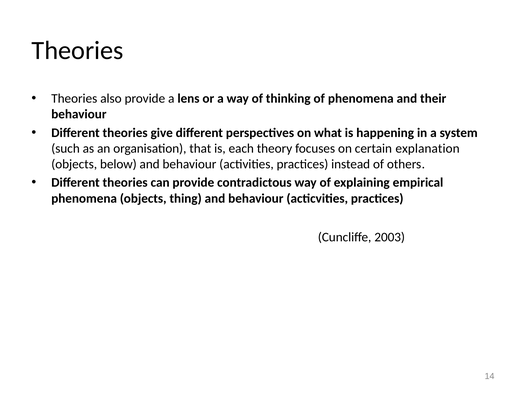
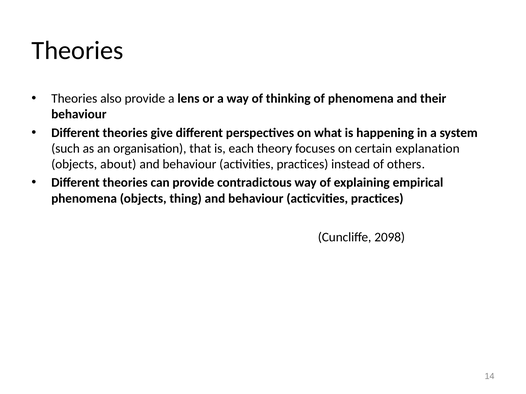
below: below -> about (118, 164)
2003: 2003 -> 2098 (390, 238)
